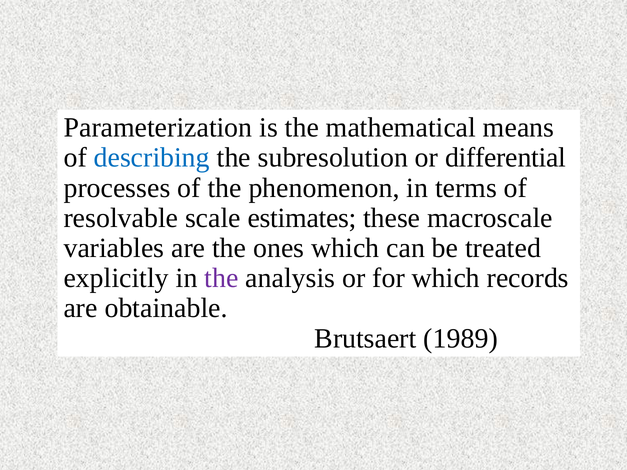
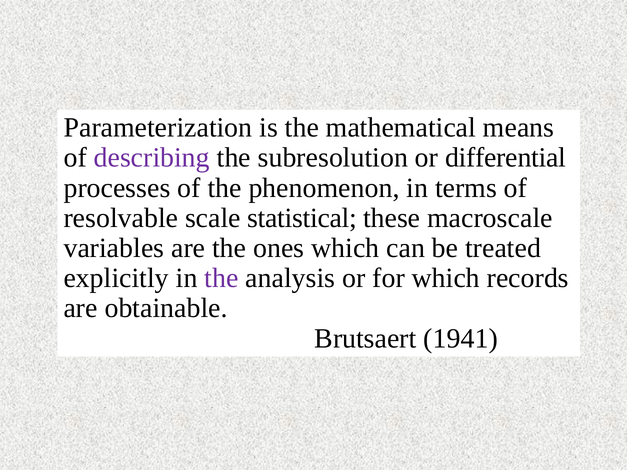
describing colour: blue -> purple (152, 158)
estimates: estimates -> statistical (302, 218)
1989: 1989 -> 1941 (461, 338)
